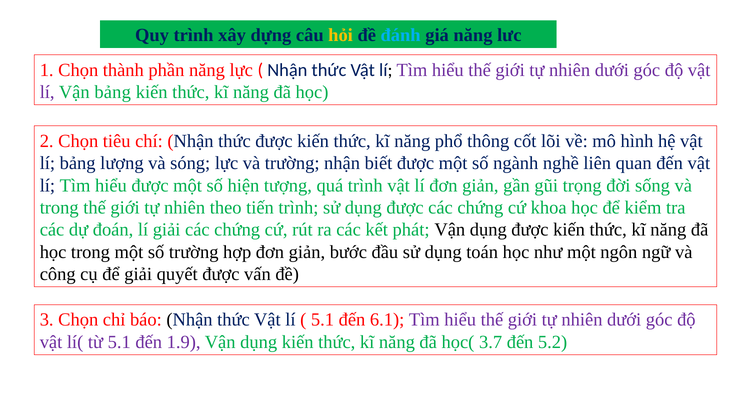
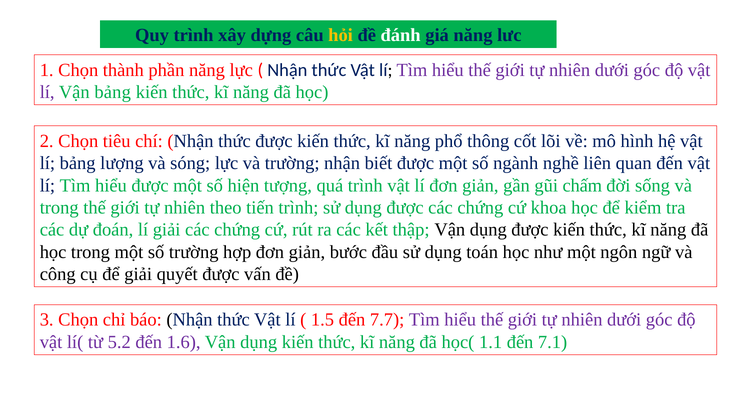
đánh colour: light blue -> white (401, 35)
trọng: trọng -> chấm (582, 185)
phát: phát -> thập (411, 230)
5.1: 5.1 -> 1.5 (323, 320)
6.1: 6.1 -> 7.7 (387, 320)
từ 5.1: 5.1 -> 5.2 (119, 342)
1.9: 1.9 -> 1.6 (184, 342)
3.7: 3.7 -> 1.1 (491, 342)
5.2: 5.2 -> 7.1 (553, 342)
